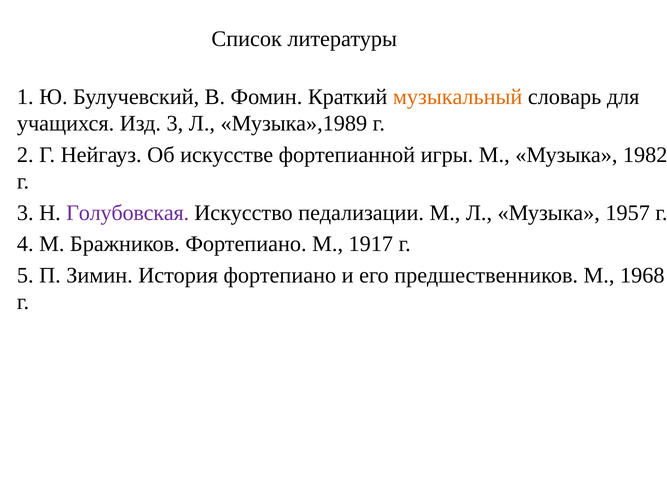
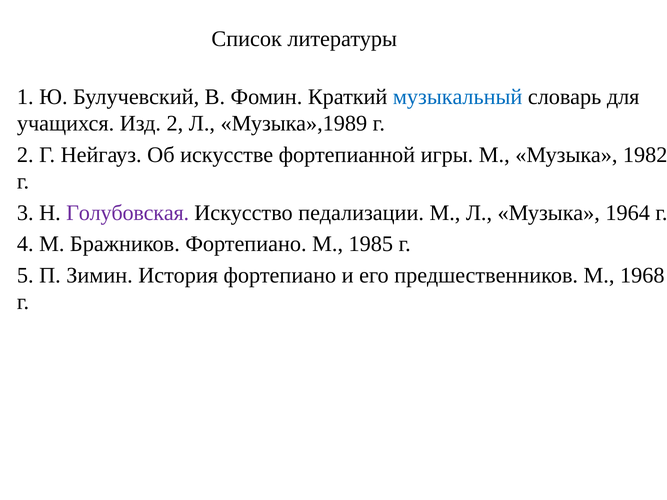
музыкальный colour: orange -> blue (458, 97)
Изд 3: 3 -> 2 (175, 124)
1957: 1957 -> 1964 (628, 213)
1917: 1917 -> 1985 (371, 244)
